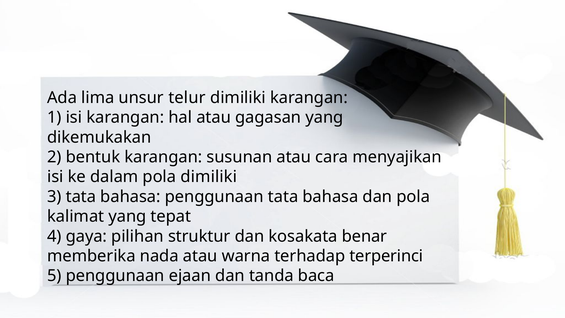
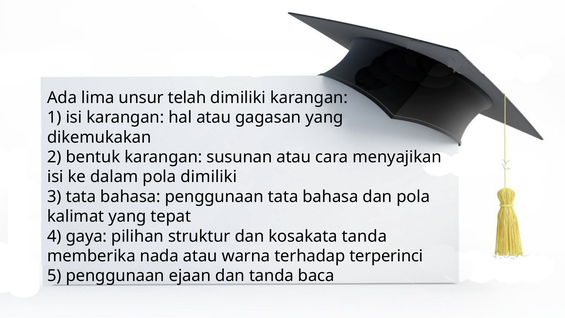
telur: telur -> telah (187, 98)
kosakata benar: benar -> tanda (364, 236)
